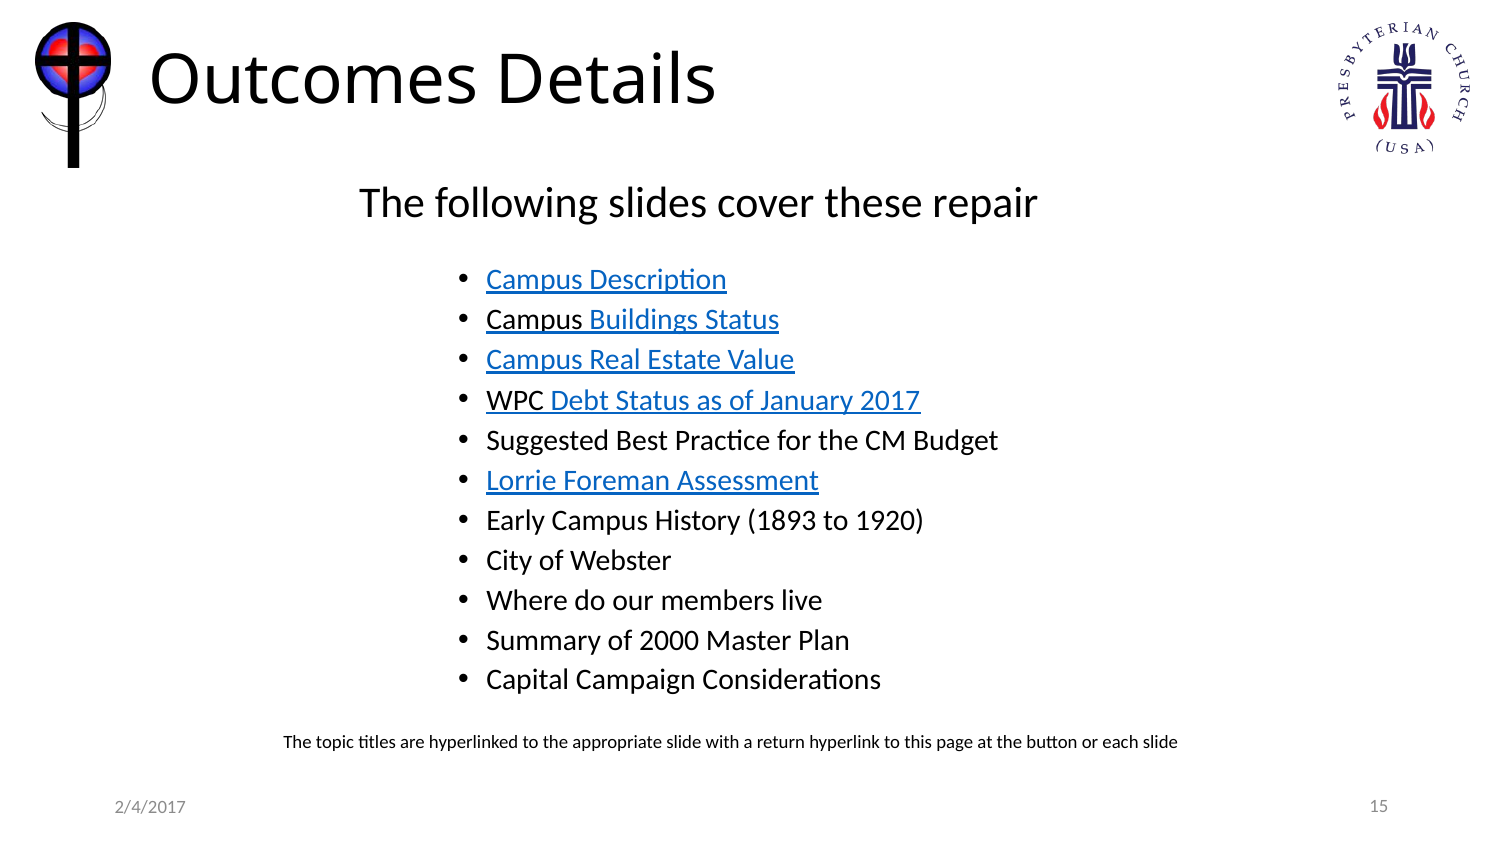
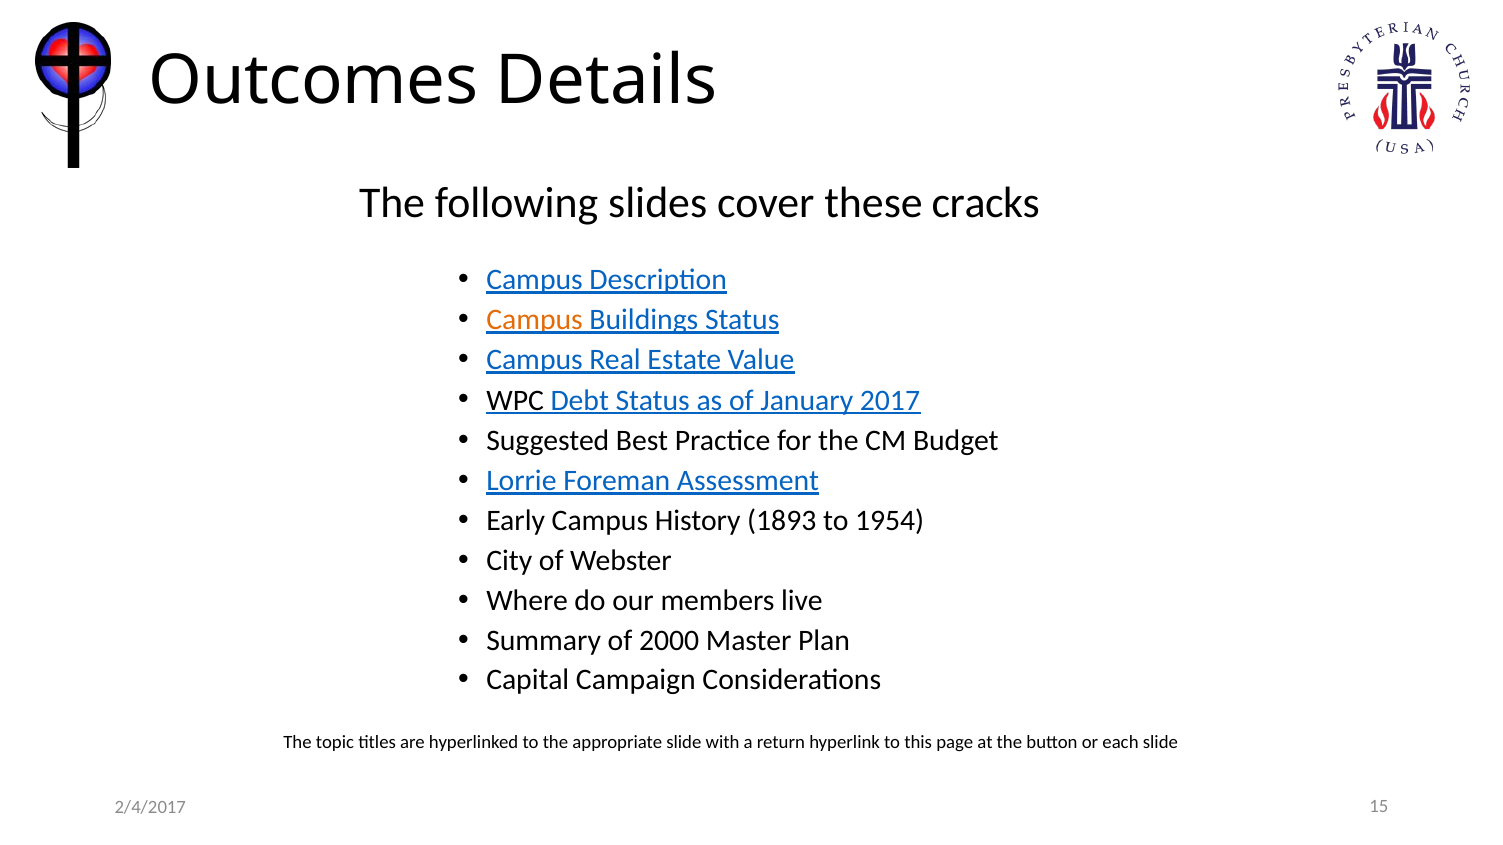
repair: repair -> cracks (986, 204)
Campus colour: black -> orange (535, 320)
1920: 1920 -> 1954 (890, 521)
